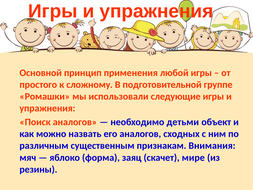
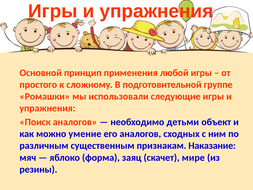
назвать: назвать -> умение (85, 134)
Внимания: Внимания -> Наказание (212, 146)
